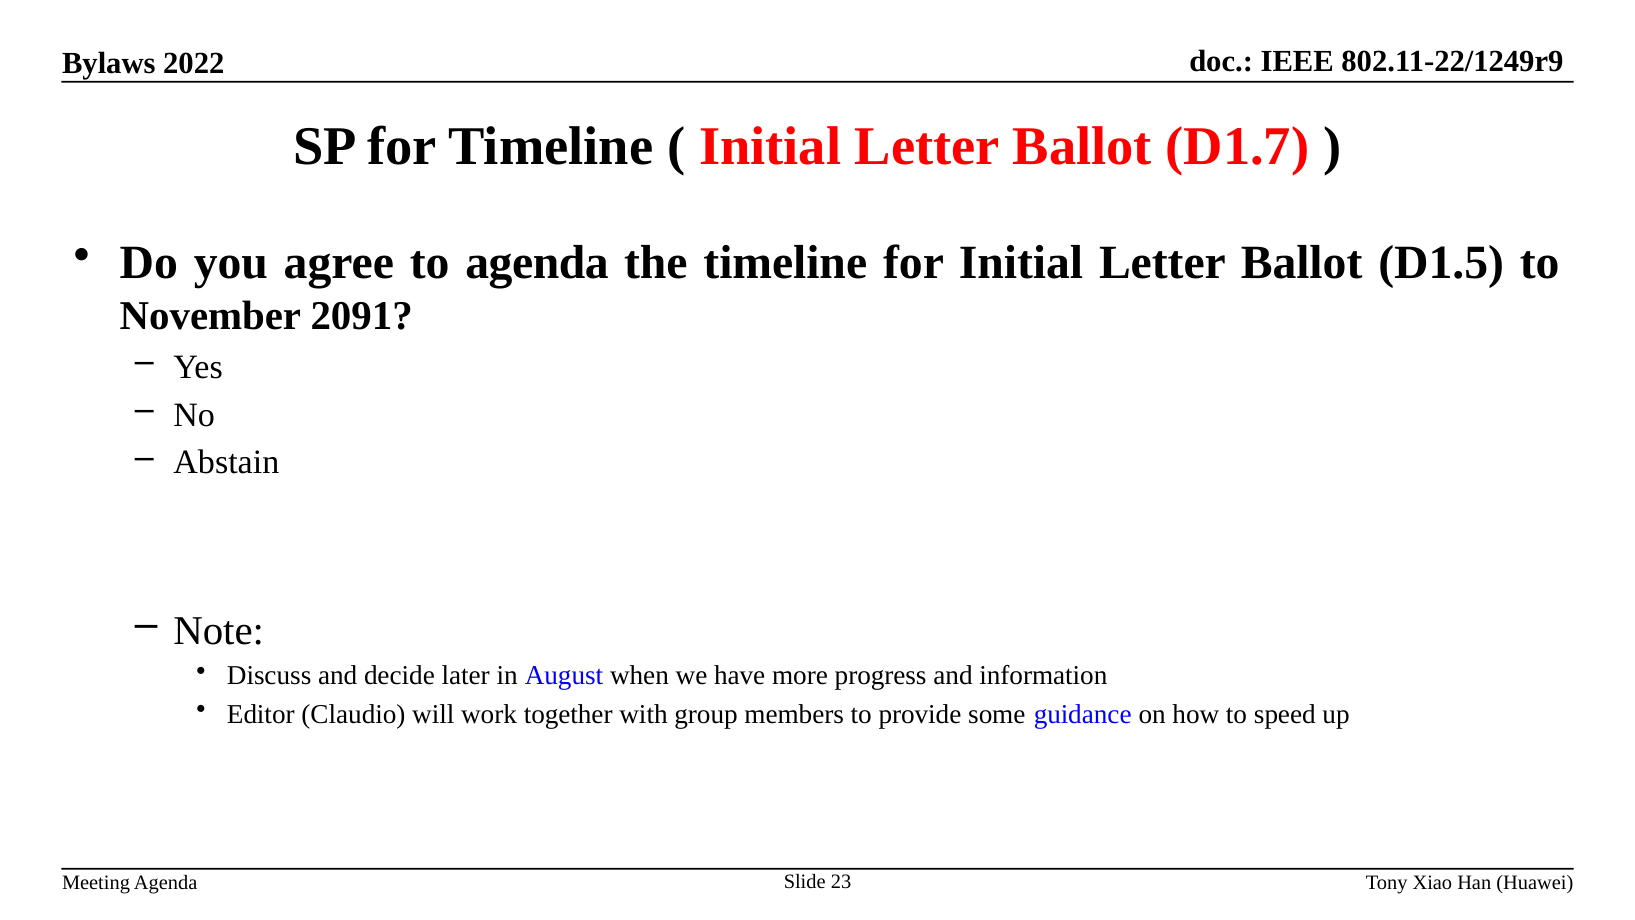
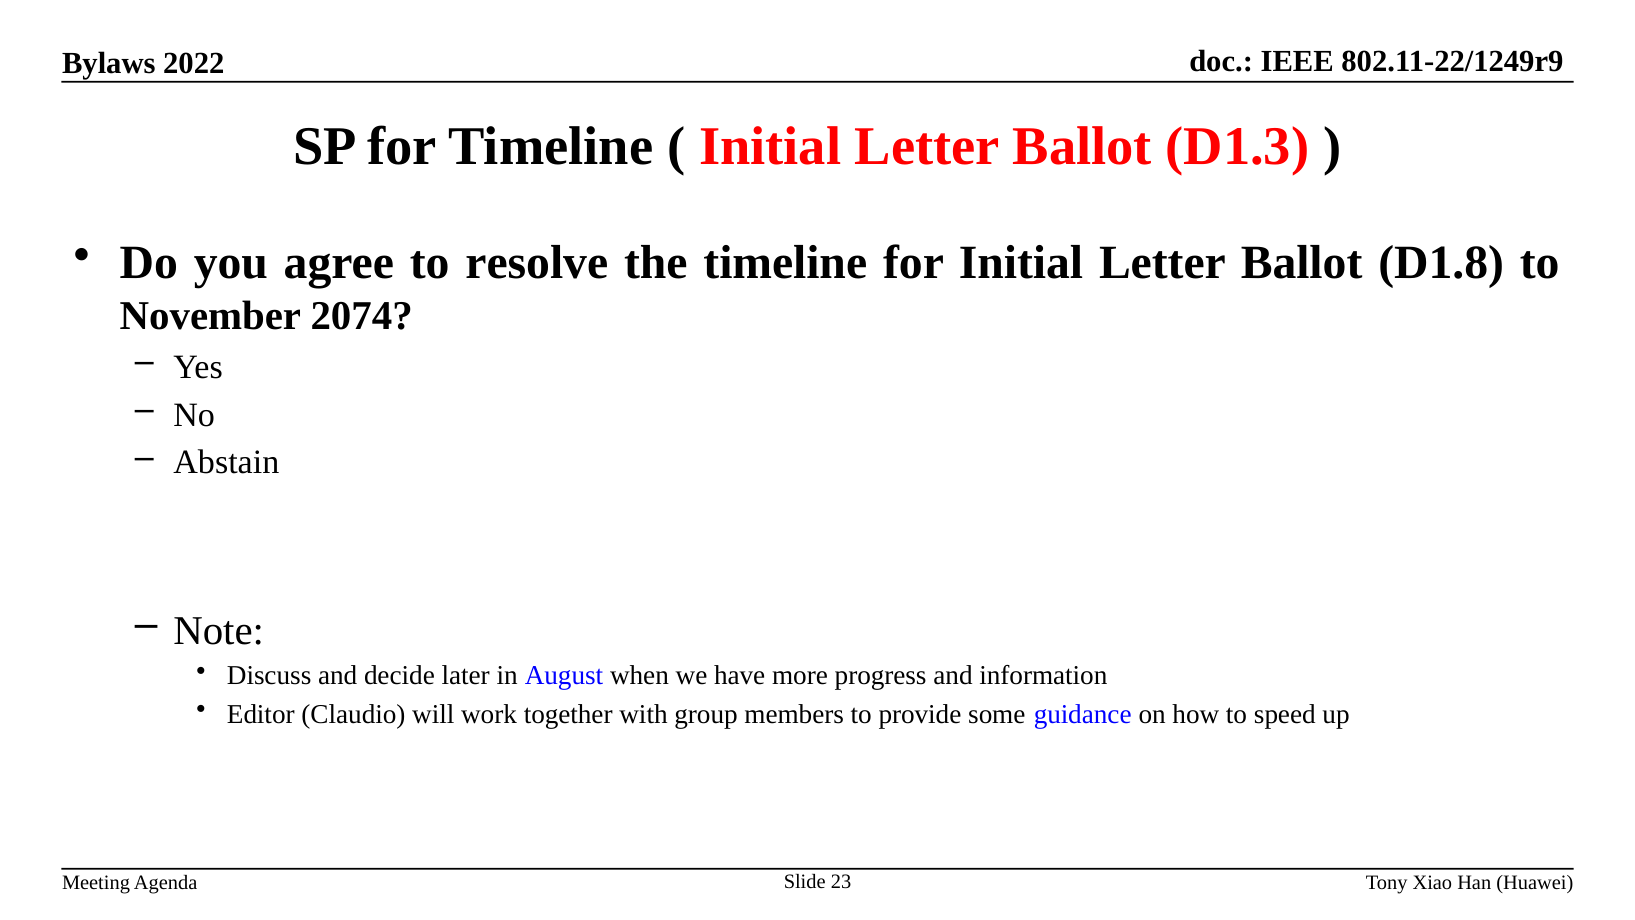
D1.7: D1.7 -> D1.3 (1237, 147)
to agenda: agenda -> resolve (537, 263)
D1.5: D1.5 -> D1.8 (1441, 263)
2091: 2091 -> 2074 (362, 316)
